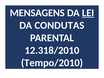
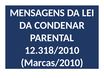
LEI underline: present -> none (88, 13)
CONDUTAS: CONDUTAS -> CONDENAR (59, 25)
Tempo/2010: Tempo/2010 -> Marcas/2010 (52, 63)
